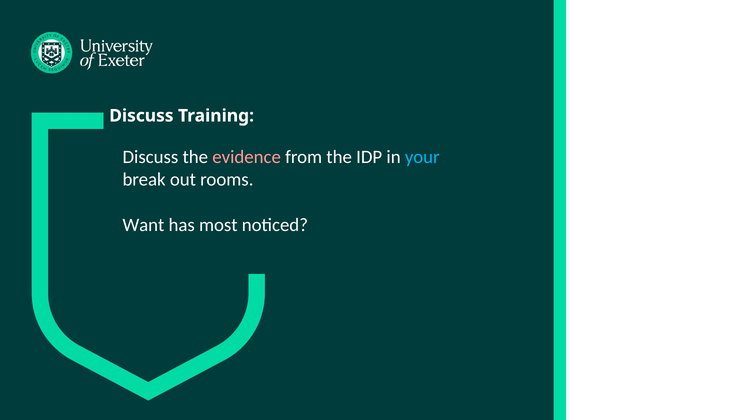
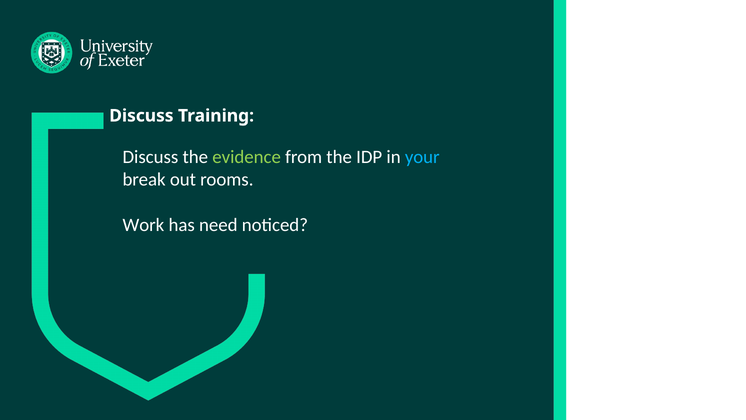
evidence colour: pink -> light green (247, 157)
Want: Want -> Work (143, 225)
most: most -> need (218, 225)
